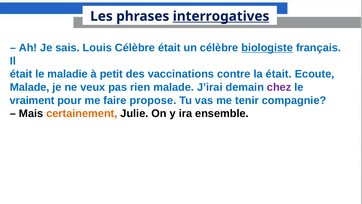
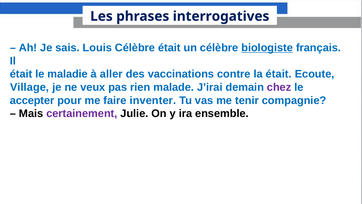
interrogatives underline: present -> none (221, 16)
petit: petit -> aller (111, 74)
Malade: Malade -> Village (30, 87)
vraiment: vraiment -> accepter (32, 100)
propose: propose -> inventer (153, 100)
certainement colour: orange -> purple (82, 113)
